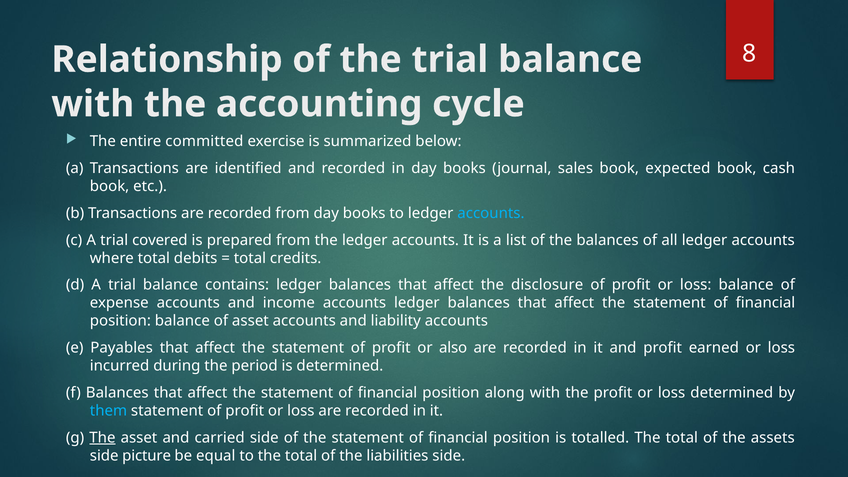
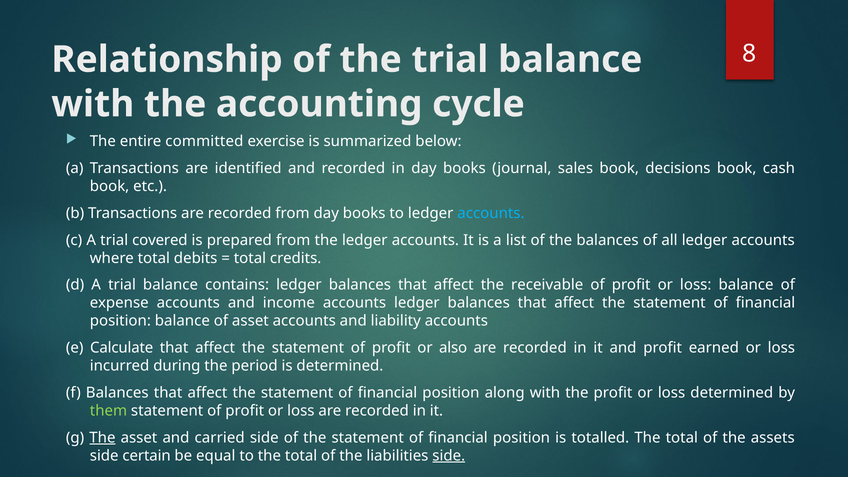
expected: expected -> decisions (678, 168)
disclosure: disclosure -> receivable (547, 285)
Payables: Payables -> Calculate (122, 348)
them colour: light blue -> light green (108, 411)
picture: picture -> certain (147, 456)
side underline: none -> present (449, 456)
